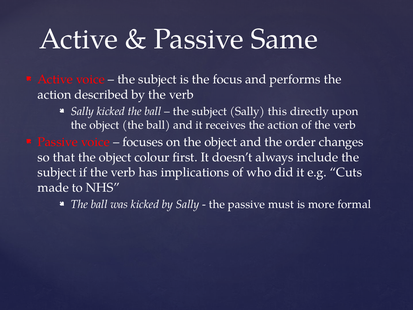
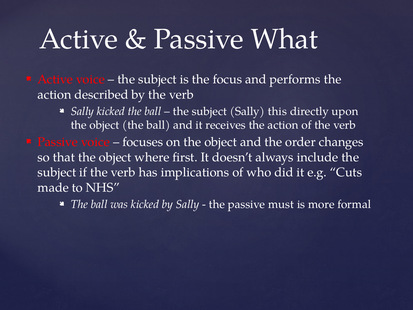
Same: Same -> What (284, 39)
colour: colour -> where (152, 157)
